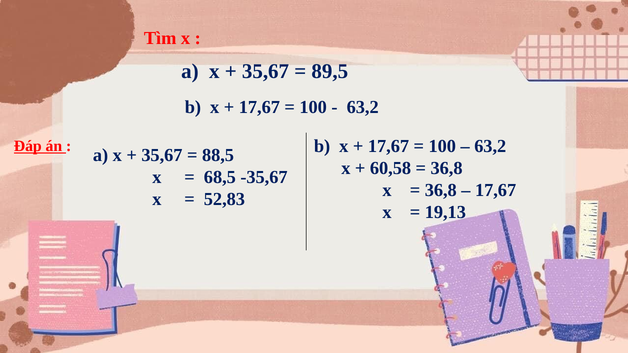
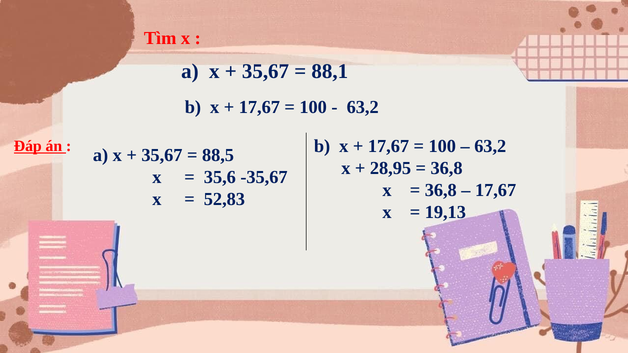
89,5: 89,5 -> 88,1 (330, 71)
60,58: 60,58 -> 28,95 (390, 168)
68,5: 68,5 -> 35,6 (220, 177)
